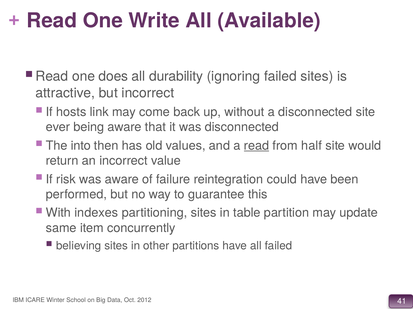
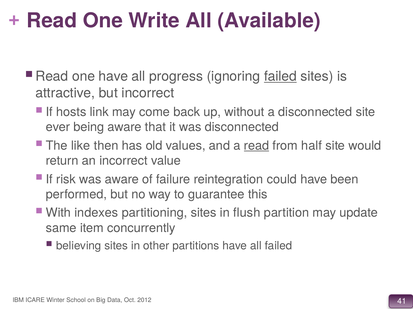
one does: does -> have (113, 77)
durability: durability -> progress (176, 77)
failed underline: none -> present (280, 77)
into: into -> like (81, 146)
table: table -> flush (247, 213)
